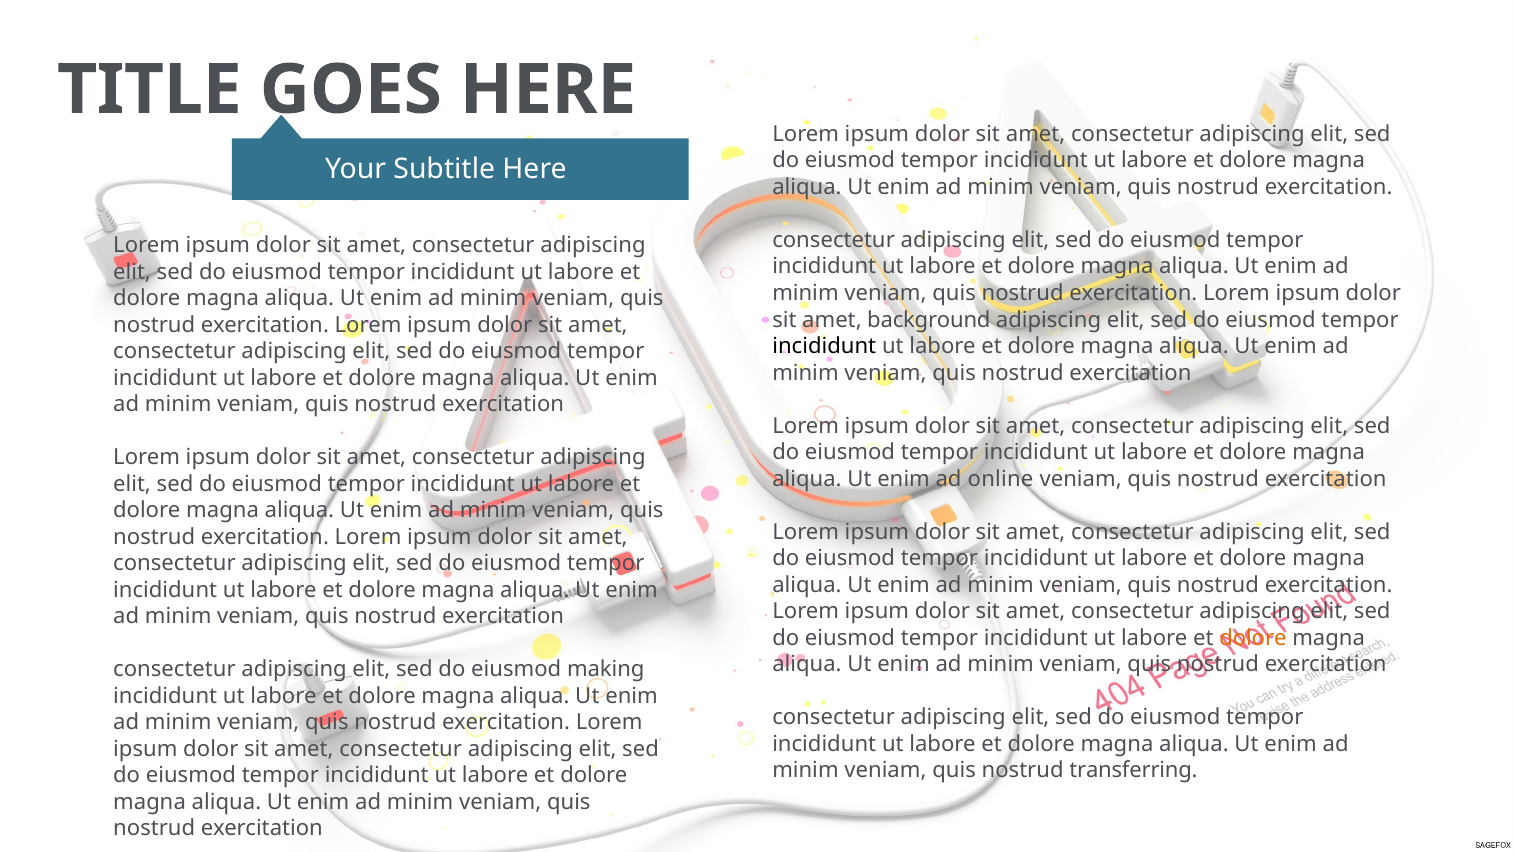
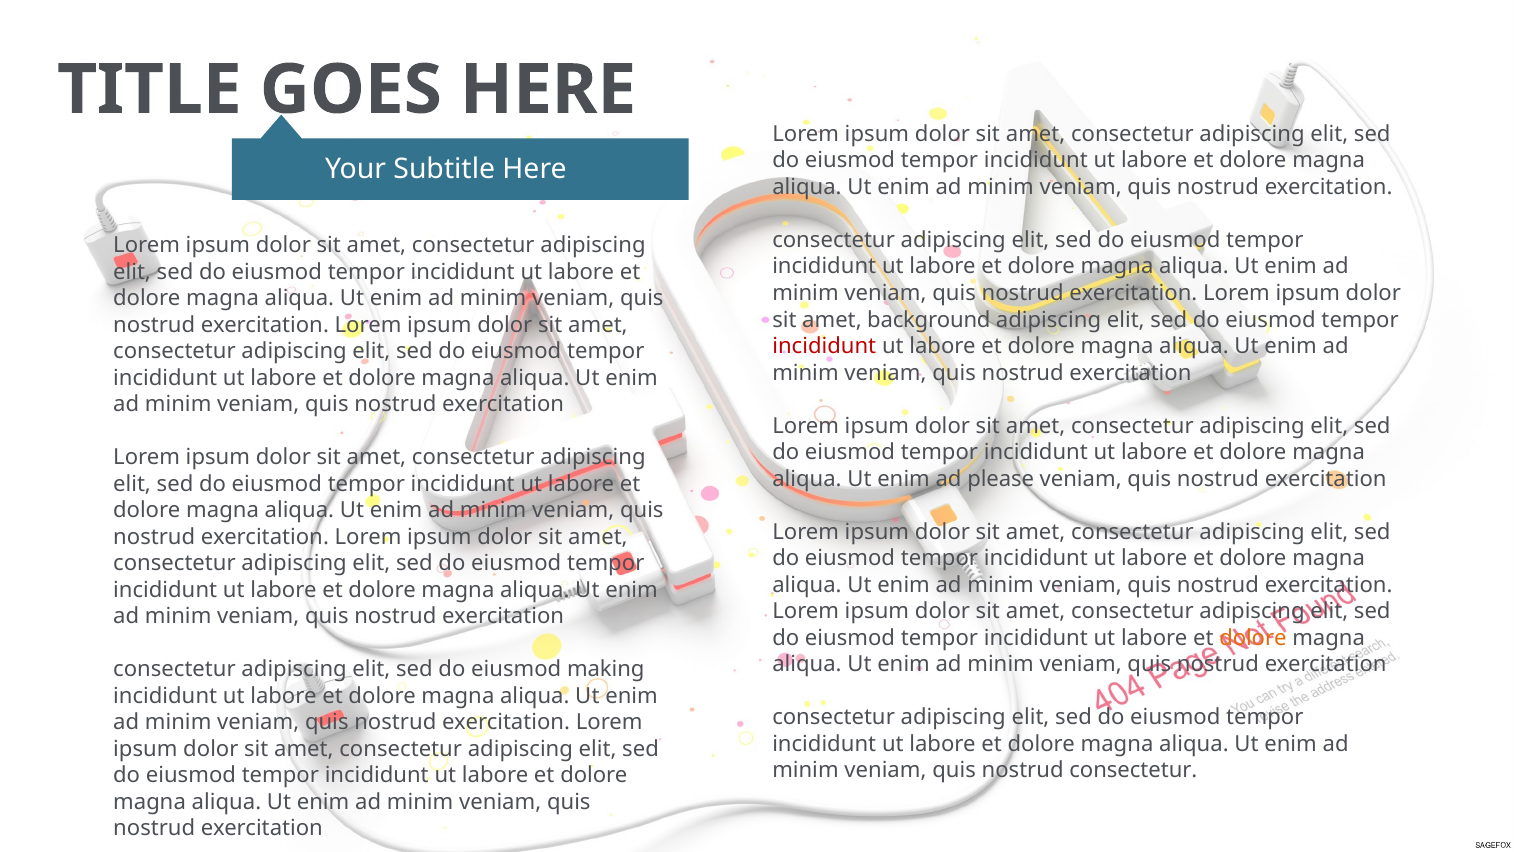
incididunt colour: black -> red (824, 346)
online: online -> please (1001, 479)
nostrud transferring: transferring -> consectetur (1133, 770)
